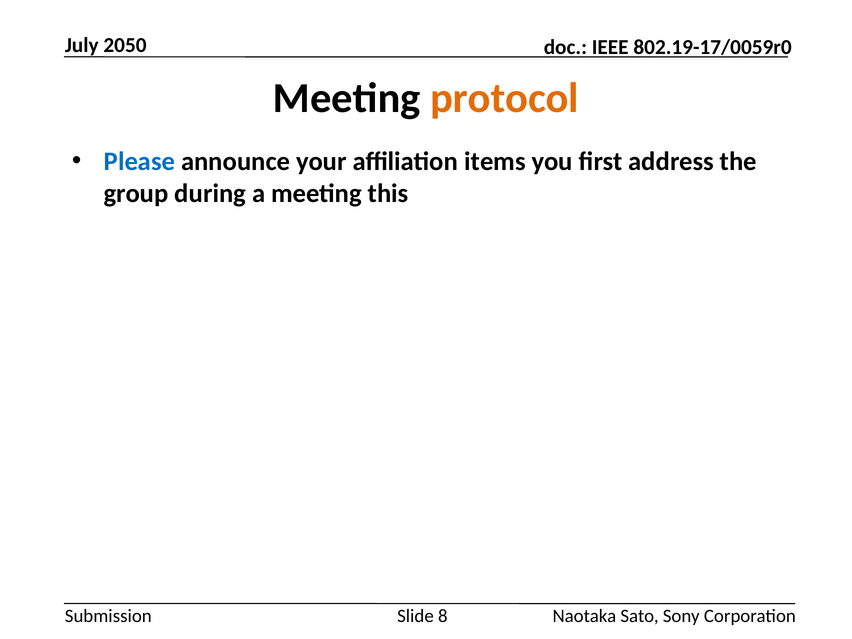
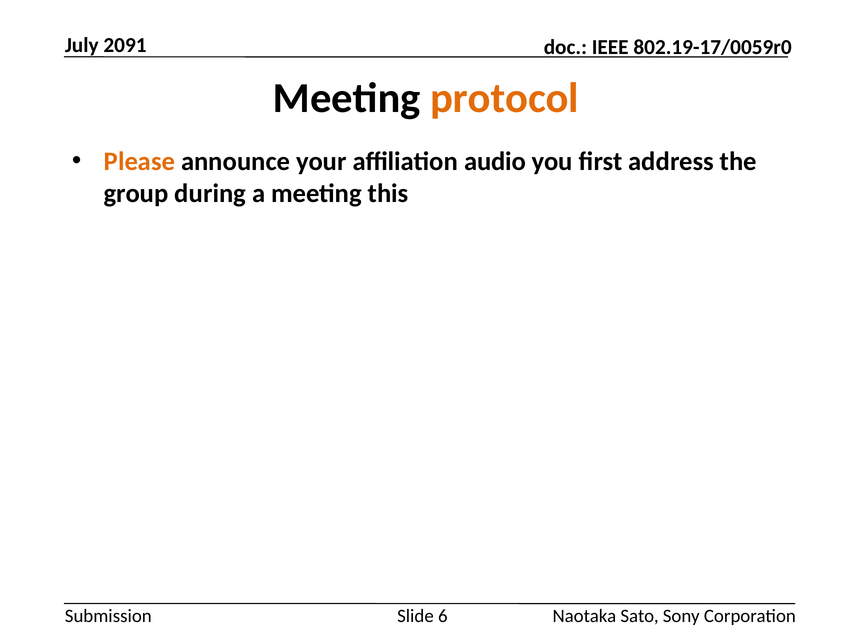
2050: 2050 -> 2091 (125, 45)
Please colour: blue -> orange (139, 162)
items: items -> audio (495, 162)
8: 8 -> 6 (443, 616)
